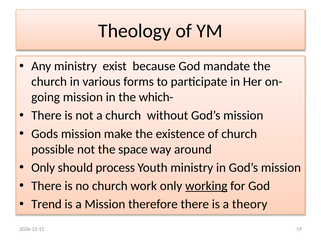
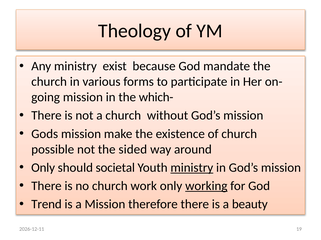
space: space -> sided (133, 150)
process: process -> societal (115, 168)
ministry underline: none -> present (192, 168)
theory: theory -> beauty (250, 205)
